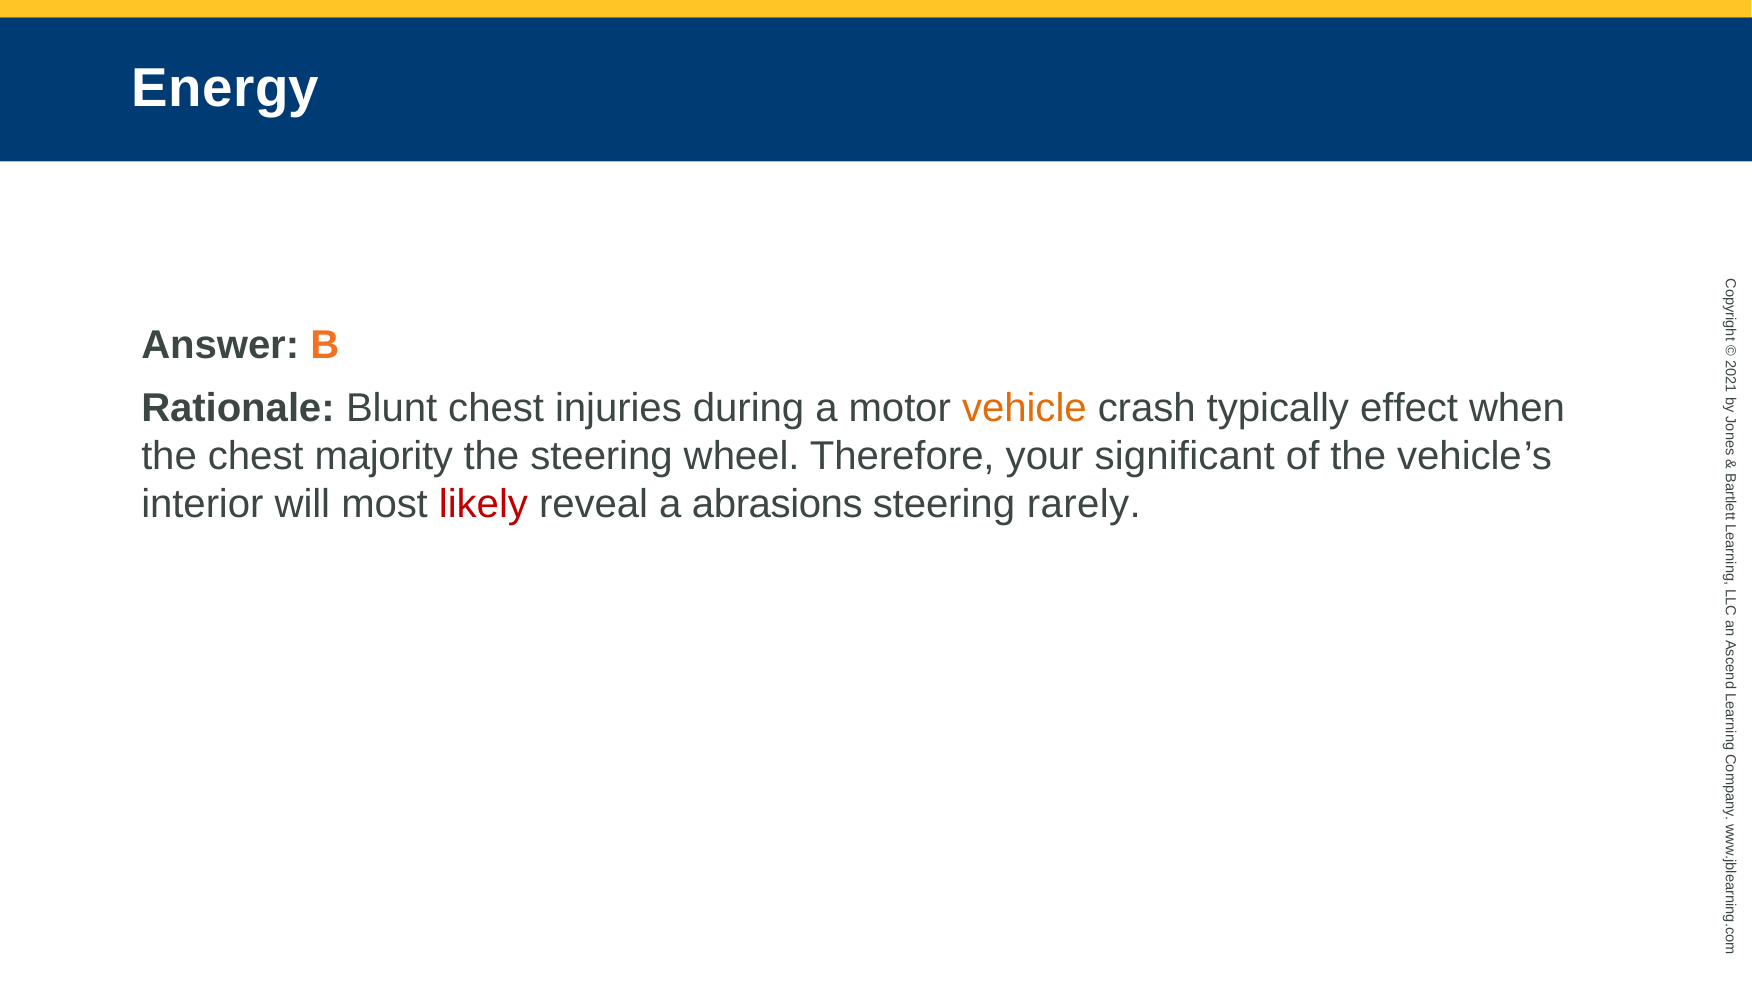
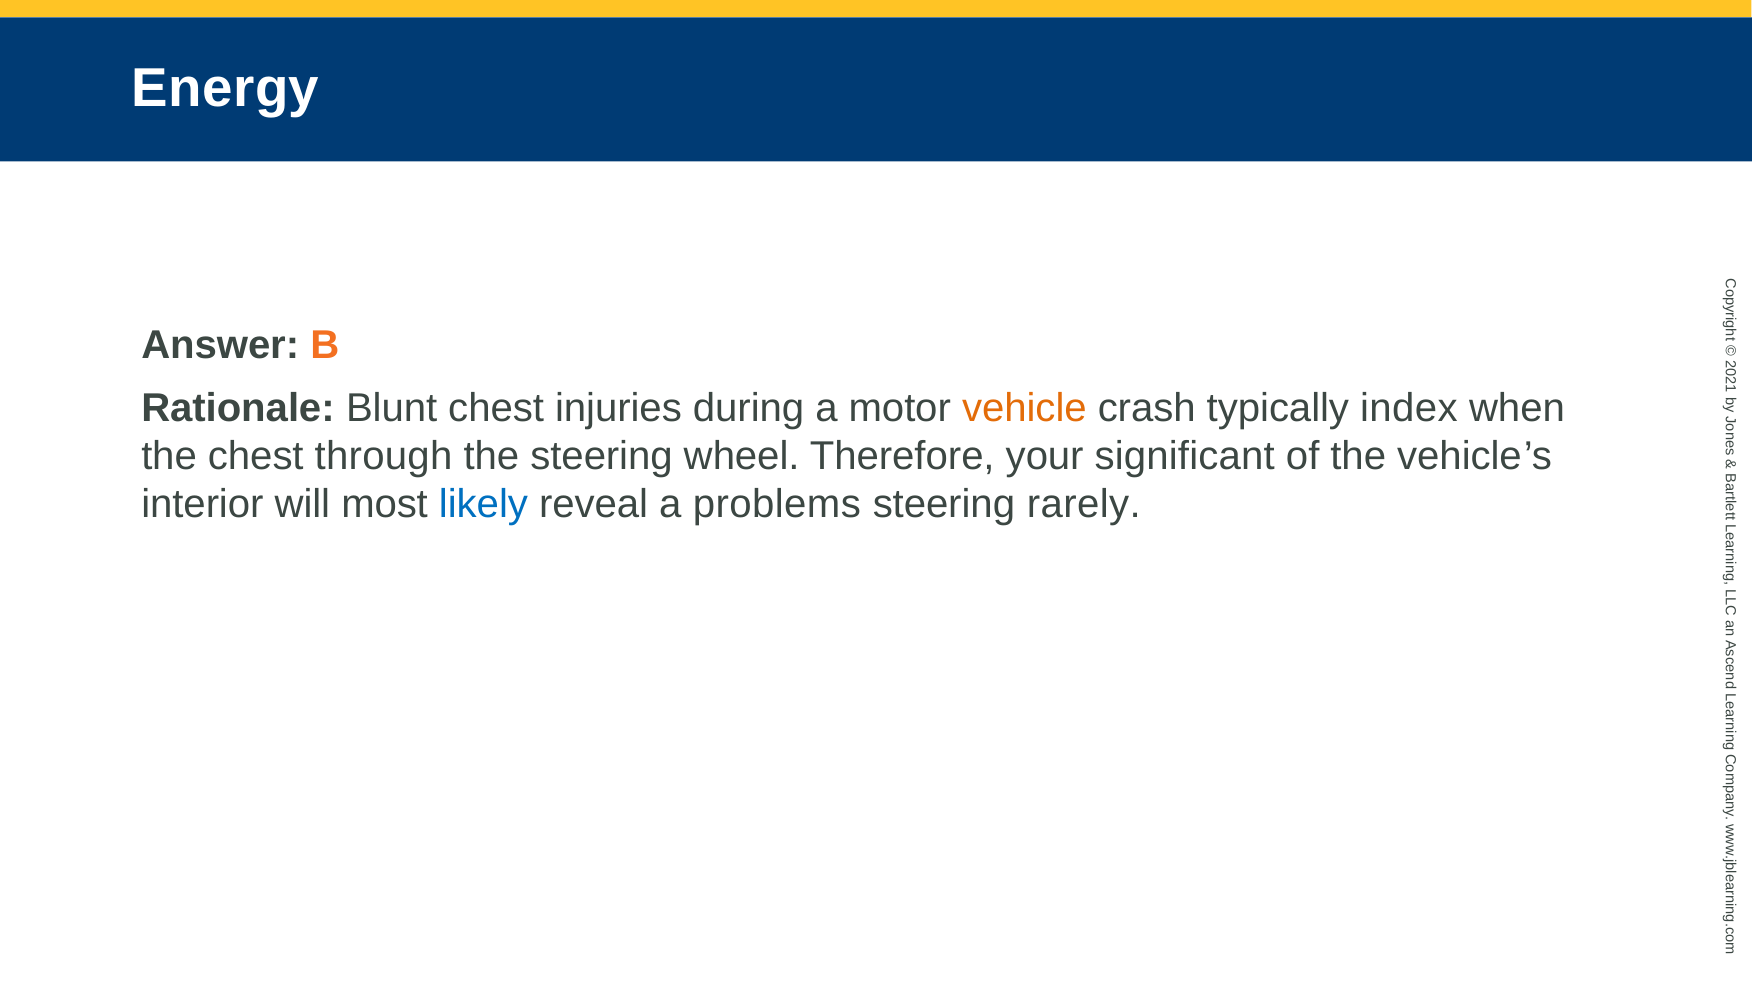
effect: effect -> index (1409, 408)
majority: majority -> through (383, 456)
likely colour: red -> blue (483, 504)
abrasions: abrasions -> problems (777, 504)
